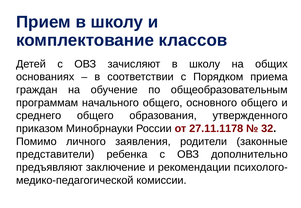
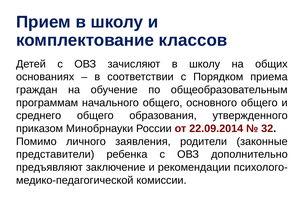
27.11.1178: 27.11.1178 -> 22.09.2014 (216, 129)
